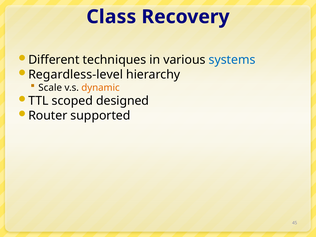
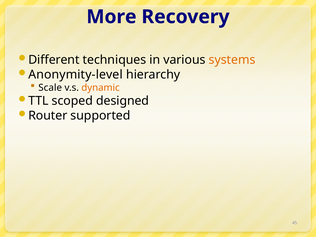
Class: Class -> More (111, 17)
systems colour: blue -> orange (232, 60)
Regardless-level: Regardless-level -> Anonymity-level (76, 75)
